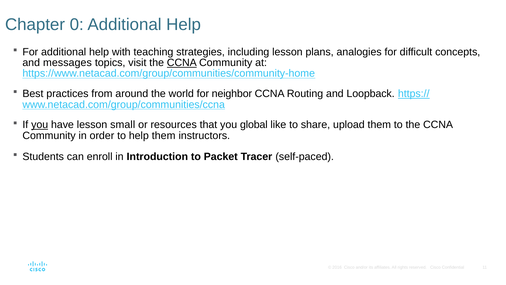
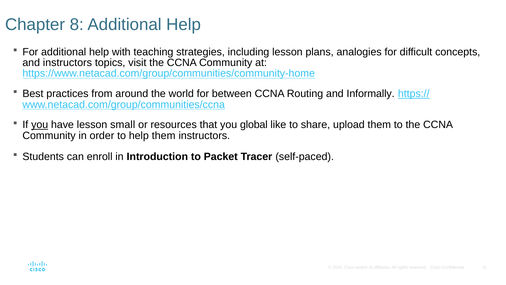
0: 0 -> 8 (77, 24)
and messages: messages -> instructors (67, 63)
CCNA underline: present -> none (182, 63)
neighbor: neighbor -> between (232, 94)
Loopback: Loopback -> Informally (371, 94)
